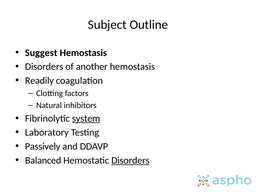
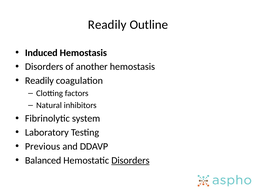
Subject: Subject -> Readily (107, 25)
Suggest: Suggest -> Induced (41, 53)
system underline: present -> none (86, 118)
Passively: Passively -> Previous (43, 146)
